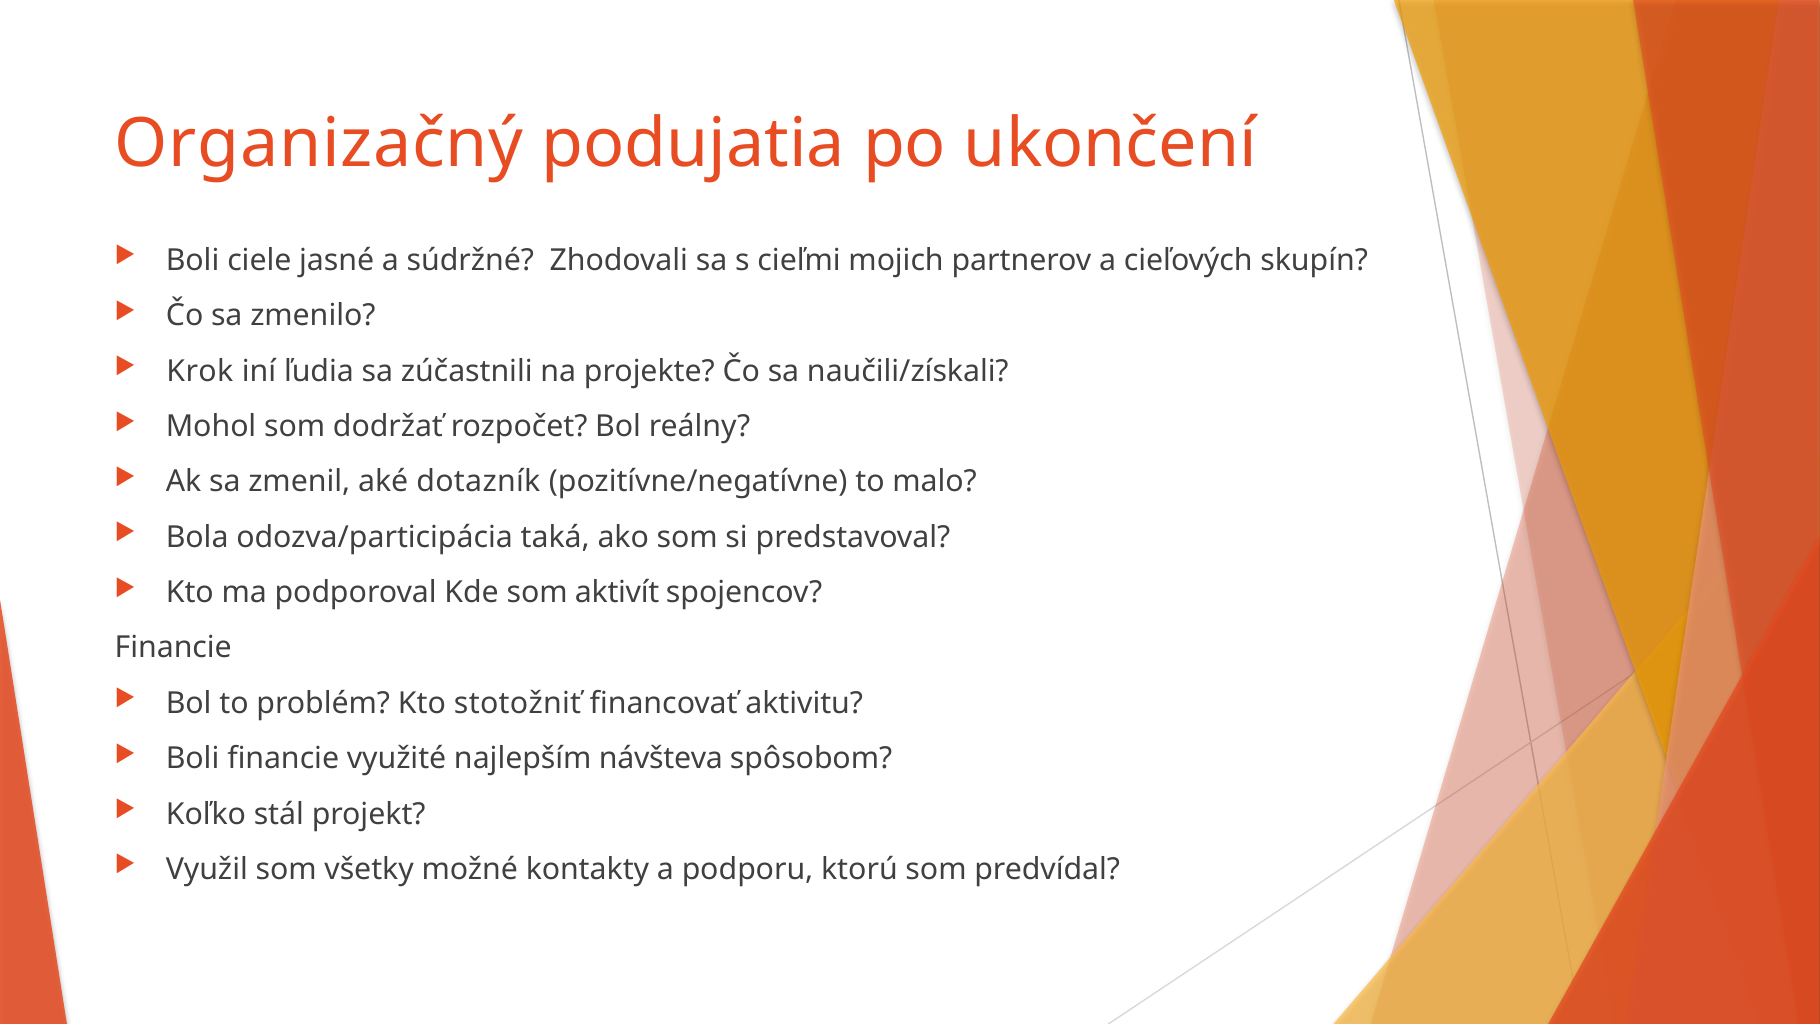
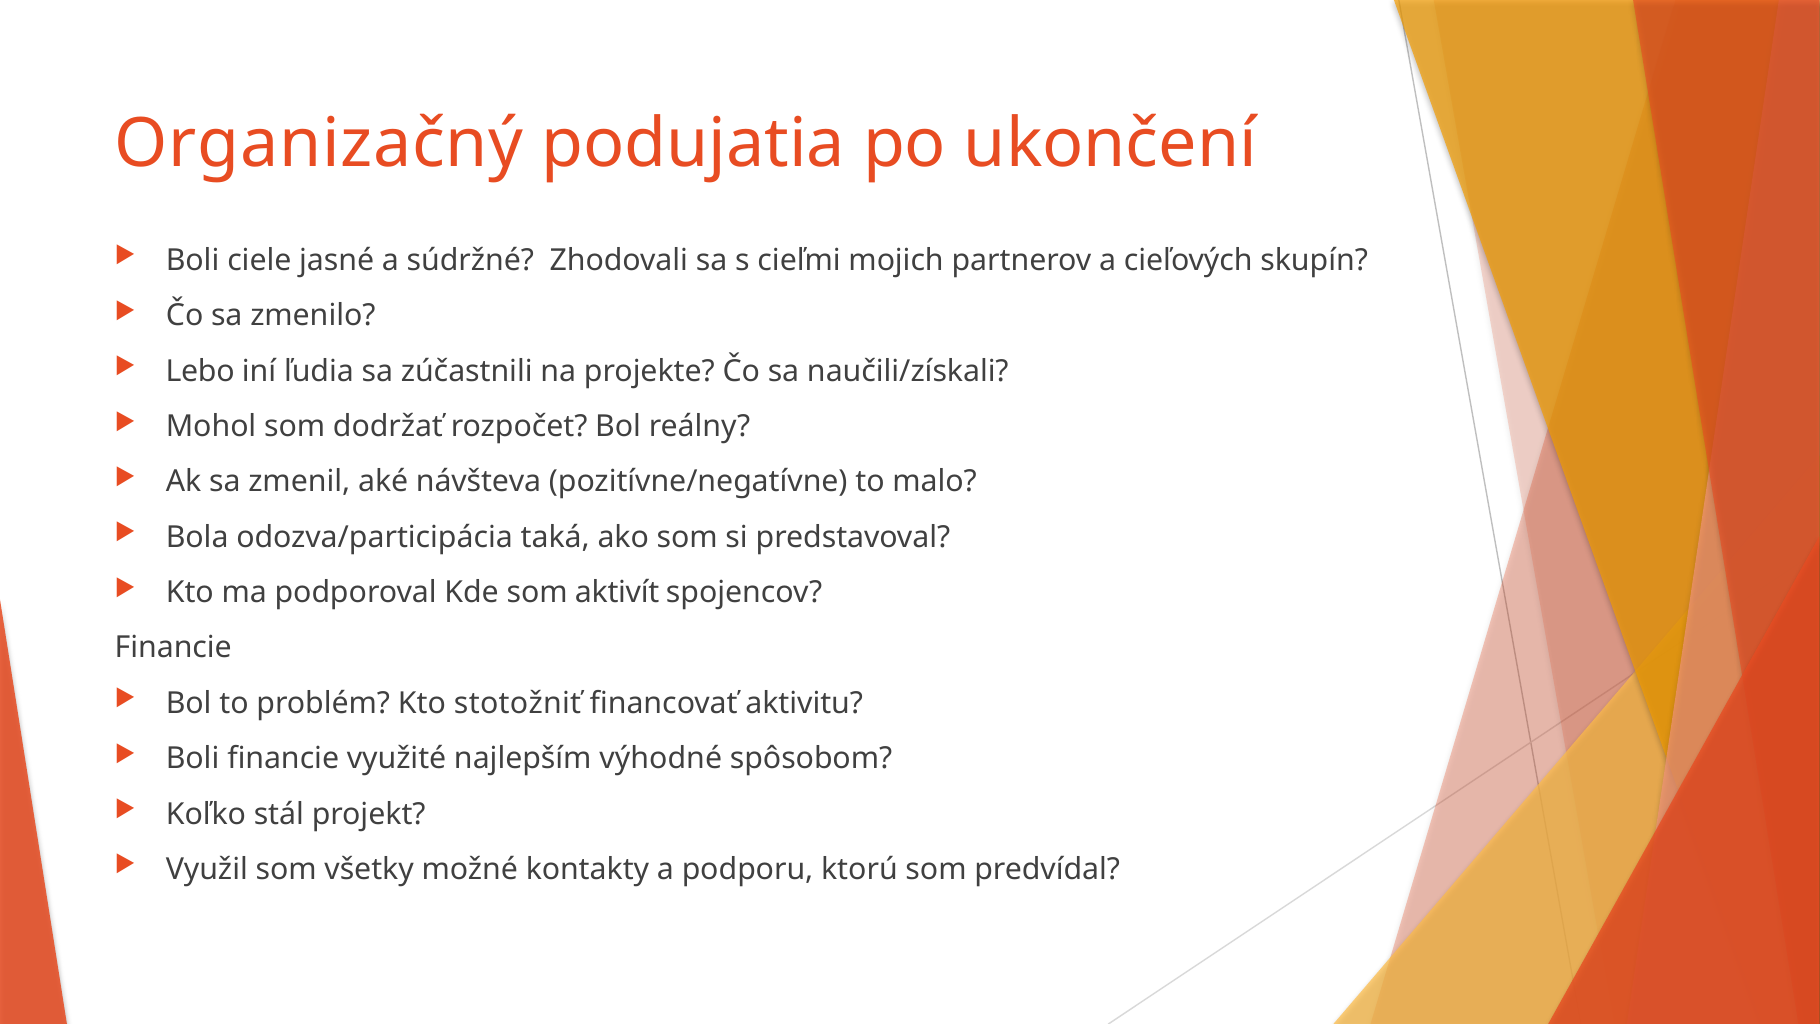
Krok: Krok -> Lebo (200, 371)
dotazník: dotazník -> návšteva (479, 482)
návšteva: návšteva -> výhodné (661, 758)
